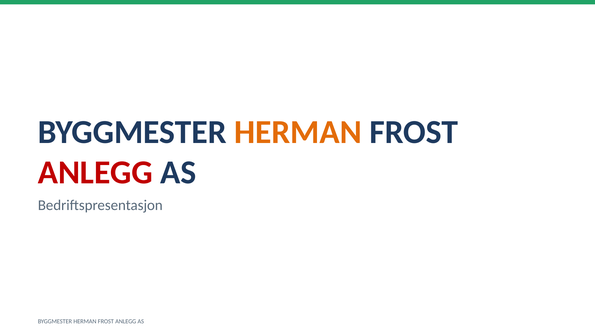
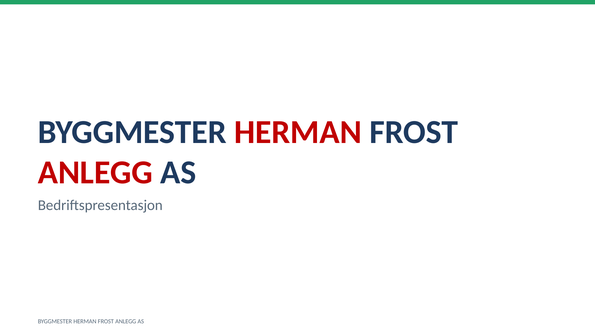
HERMAN colour: orange -> red (298, 132)
